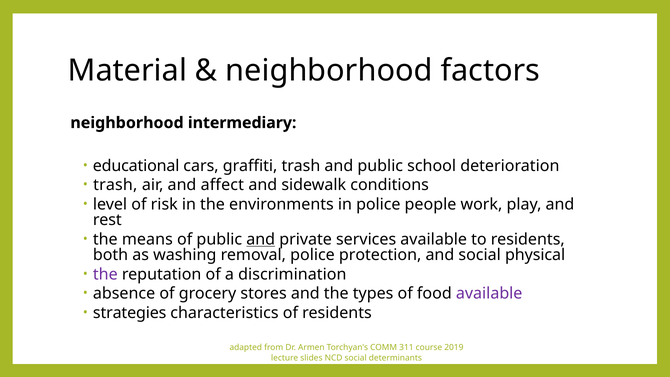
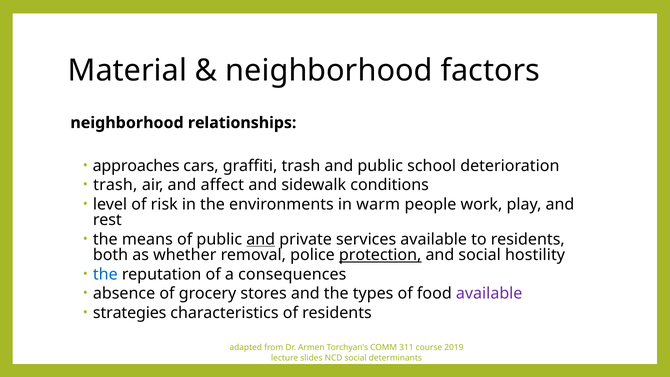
intermediary: intermediary -> relationships (242, 123)
educational: educational -> approaches (136, 166)
in police: police -> warm (378, 204)
washing: washing -> whether (185, 255)
protection underline: none -> present (380, 255)
physical: physical -> hostility (535, 255)
the colour: purple -> blue (105, 274)
discrimination: discrimination -> consequences (292, 274)
